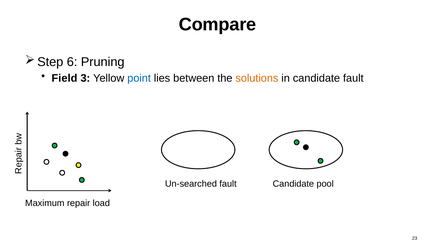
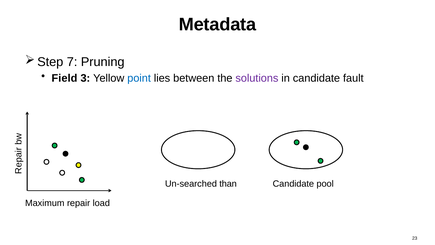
Compare: Compare -> Metadata (218, 24)
6: 6 -> 7 (72, 62)
solutions colour: orange -> purple (257, 78)
Un-searched fault: fault -> than (228, 184)
